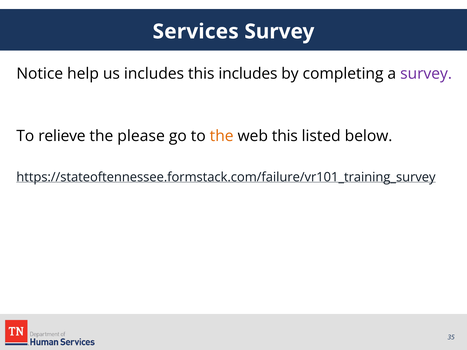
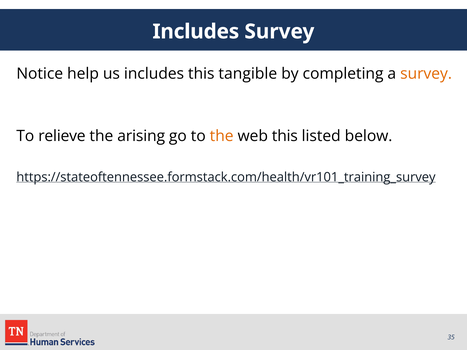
Services: Services -> Includes (196, 32)
this includes: includes -> tangible (248, 74)
survey colour: purple -> orange (426, 74)
please: please -> arising (141, 136)
https://stateoftennessee.formstack.com/failure/vr101_training_survey: https://stateoftennessee.formstack.com/failure/vr101_training_survey -> https://stateoftennessee.formstack.com/health/vr101_training_survey (226, 177)
